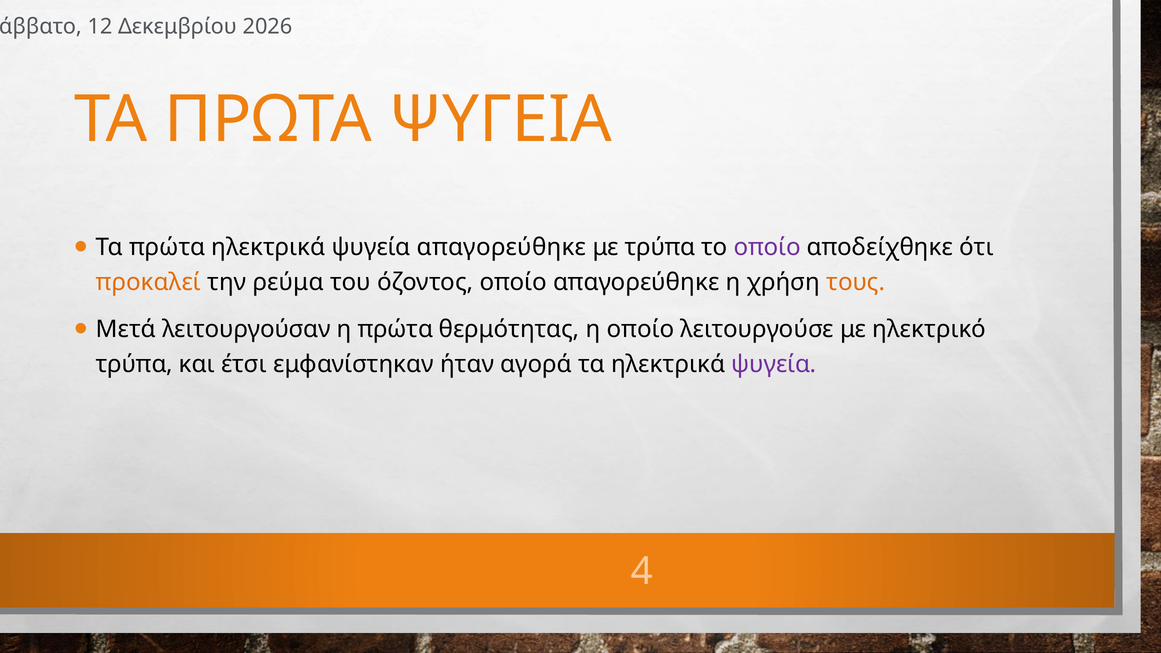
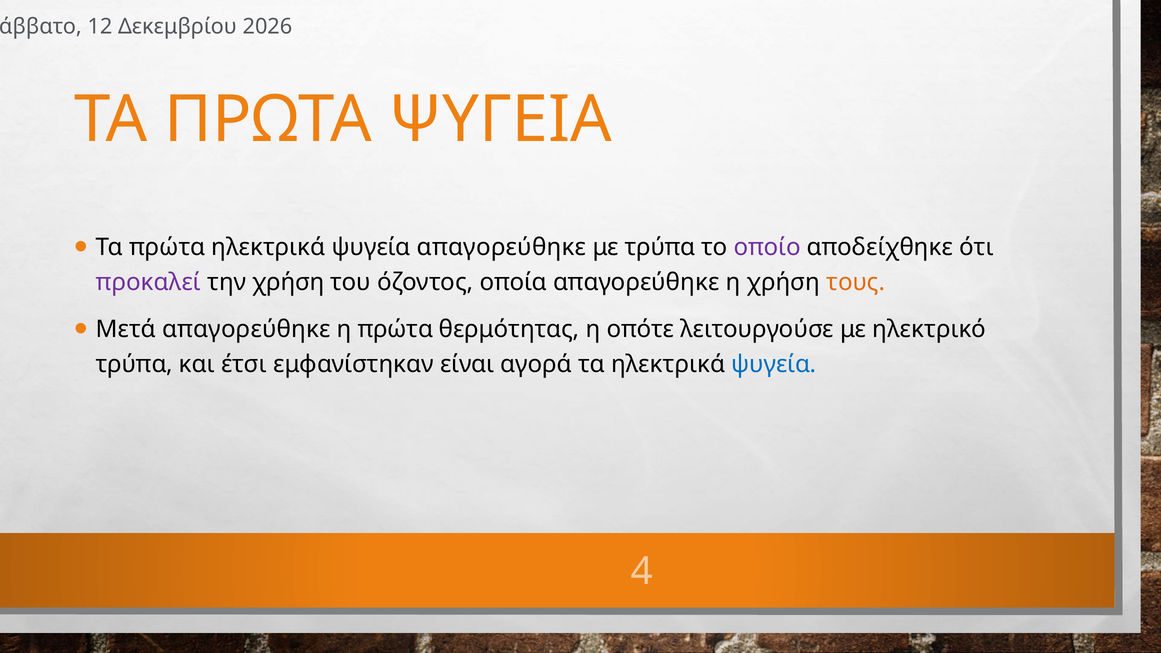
προκαλεί colour: orange -> purple (148, 282)
την ρεύμα: ρεύμα -> χρήση (288, 282)
όζοντος οποίο: οποίο -> οποία (513, 282)
Μετά λειτουργούσαν: λειτουργούσαν -> απαγορεύθηκε (246, 329)
η οποίο: οποίο -> οπότε (640, 329)
ήταν: ήταν -> είναι (467, 364)
ψυγεία colour: purple -> blue (774, 364)
